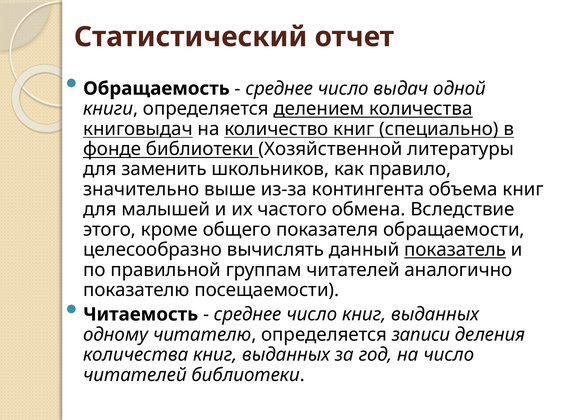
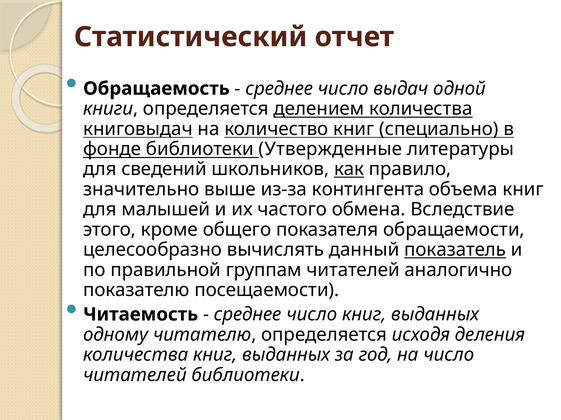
Хозяйственной: Хозяйственной -> Утвержденные (330, 149)
заменить: заменить -> сведений (164, 169)
как underline: none -> present (349, 169)
записи: записи -> исходя (421, 335)
